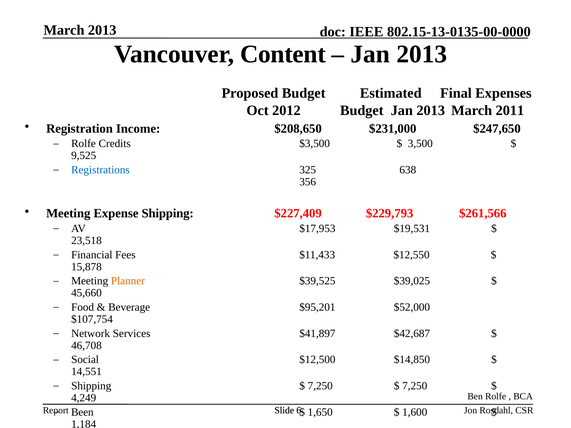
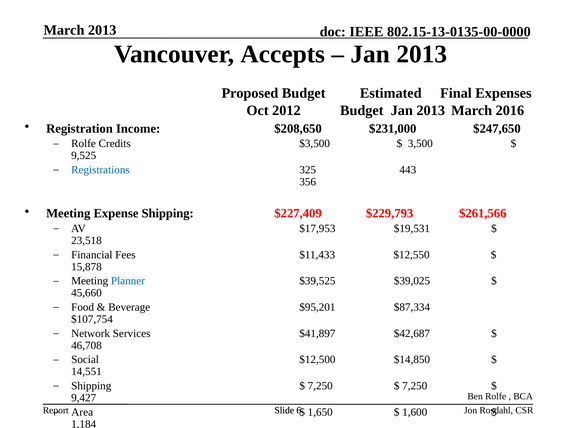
Content: Content -> Accepts (283, 54)
2011: 2011 -> 2016 (510, 110)
638: 638 -> 443 (408, 170)
Planner colour: orange -> blue (128, 281)
$52,000: $52,000 -> $87,334 (412, 307)
4,249: 4,249 -> 9,427 (84, 398)
Been: Been -> Area (82, 412)
